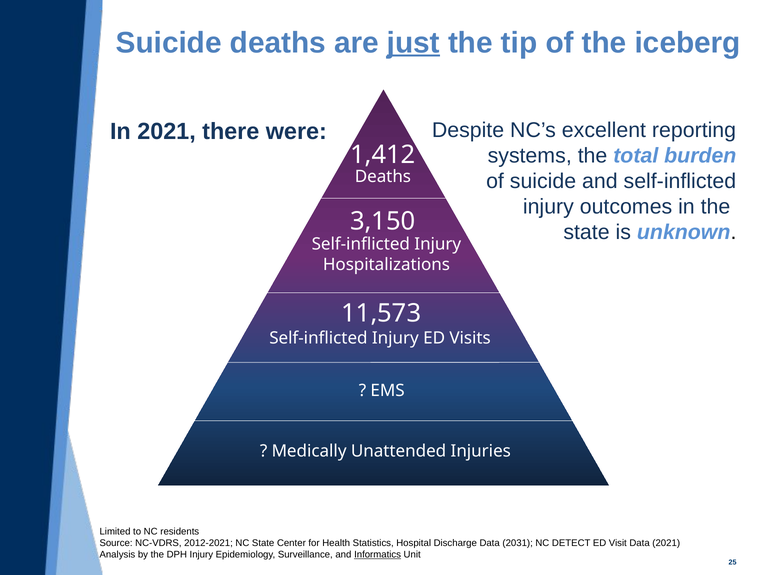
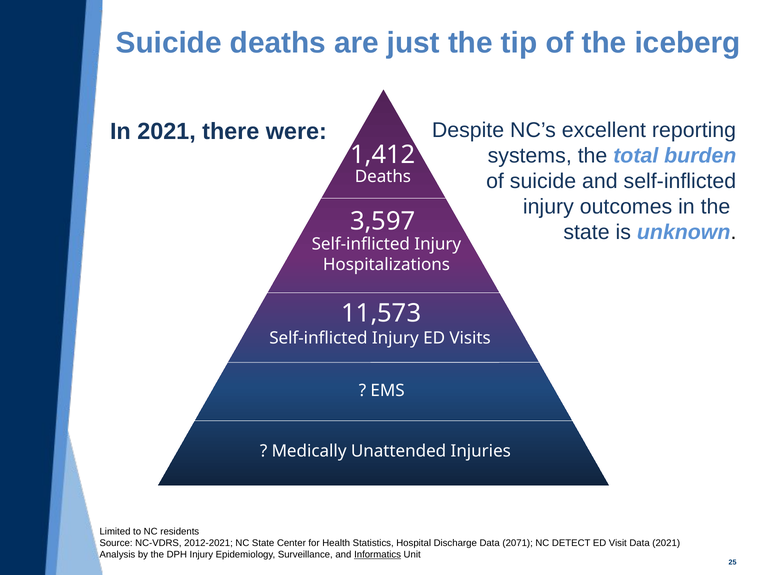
just underline: present -> none (413, 43)
3,150: 3,150 -> 3,597 (383, 221)
2031: 2031 -> 2071 (518, 543)
